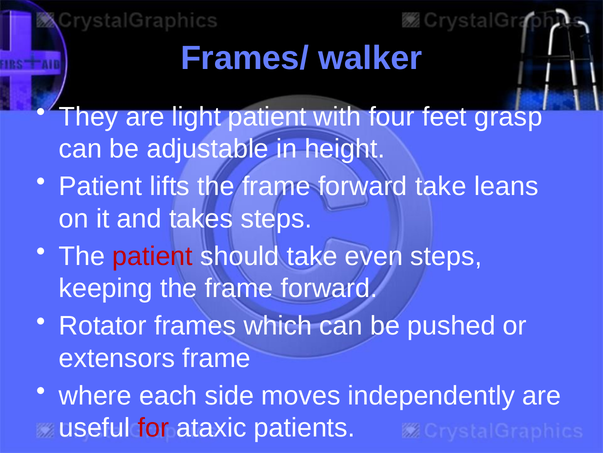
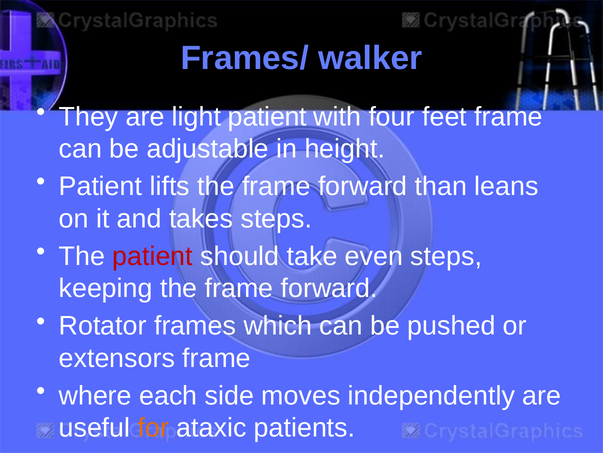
feet grasp: grasp -> frame (509, 116)
forward take: take -> than (441, 186)
for colour: red -> orange (153, 427)
